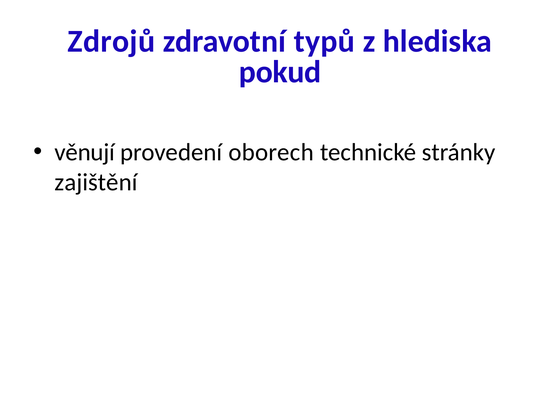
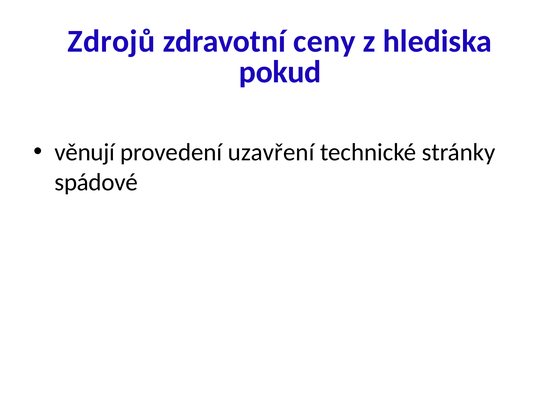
typů: typů -> ceny (324, 41)
oborech: oborech -> uzavření (271, 152)
zajištění: zajištění -> spádové (96, 182)
